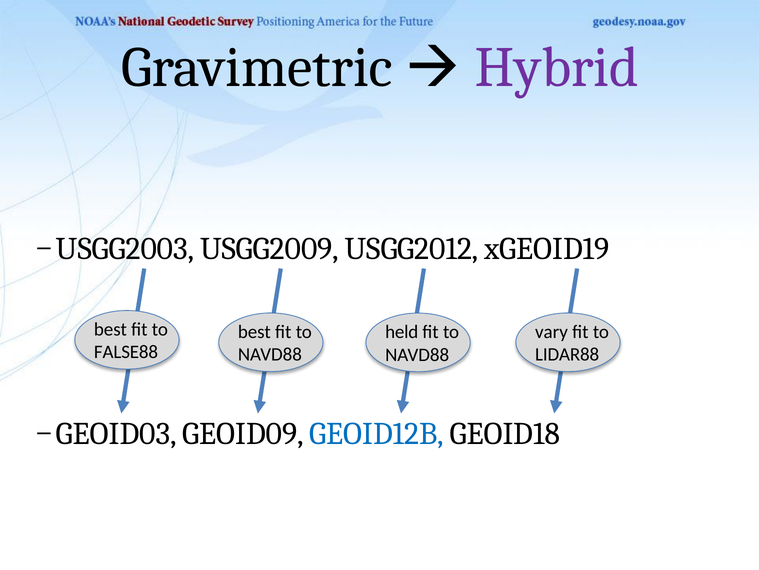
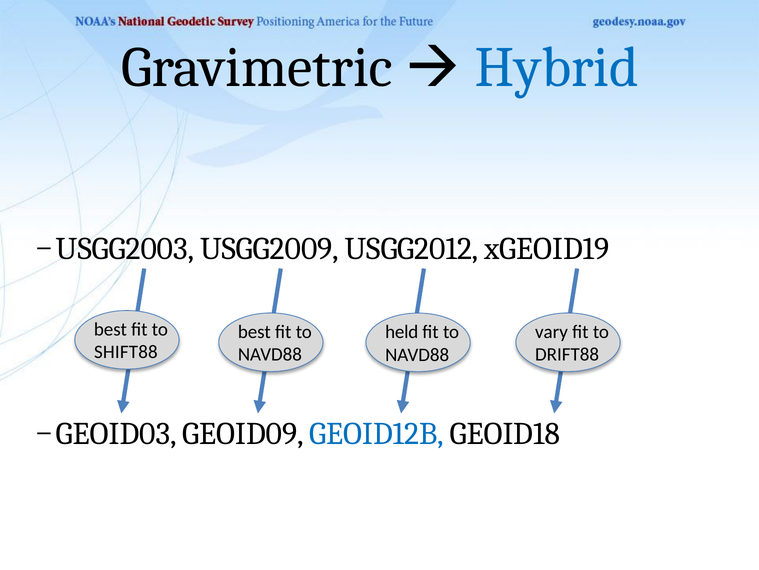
Hybrid colour: purple -> blue (557, 67)
FALSE88: FALSE88 -> SHIFT88 (126, 352)
LIDAR88: LIDAR88 -> DRIFT88 (567, 354)
